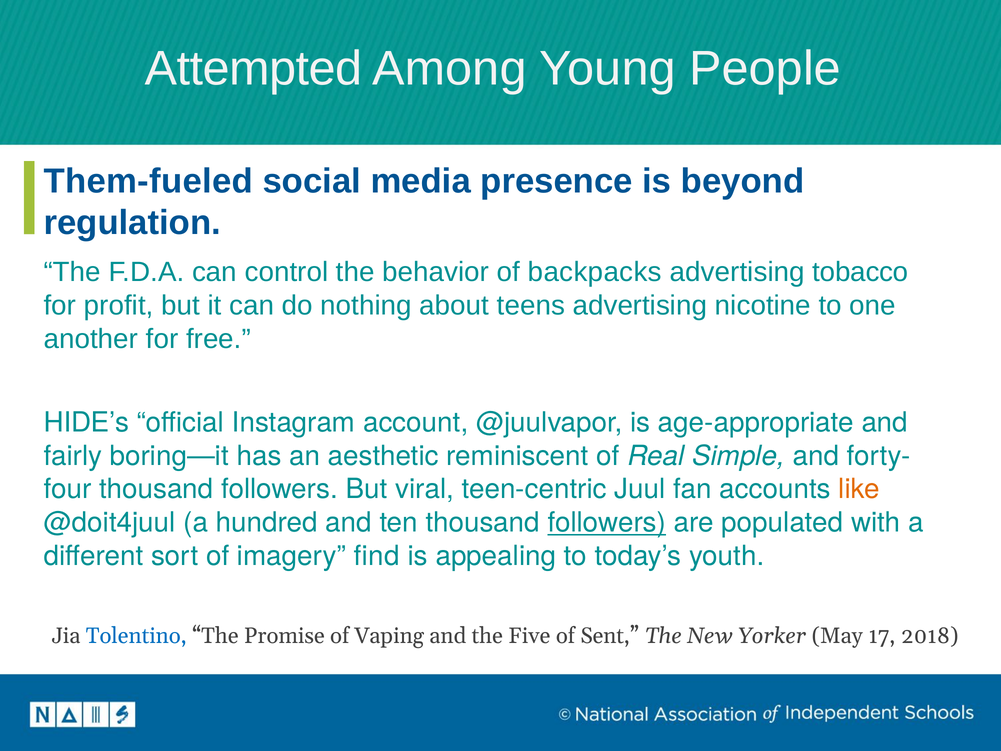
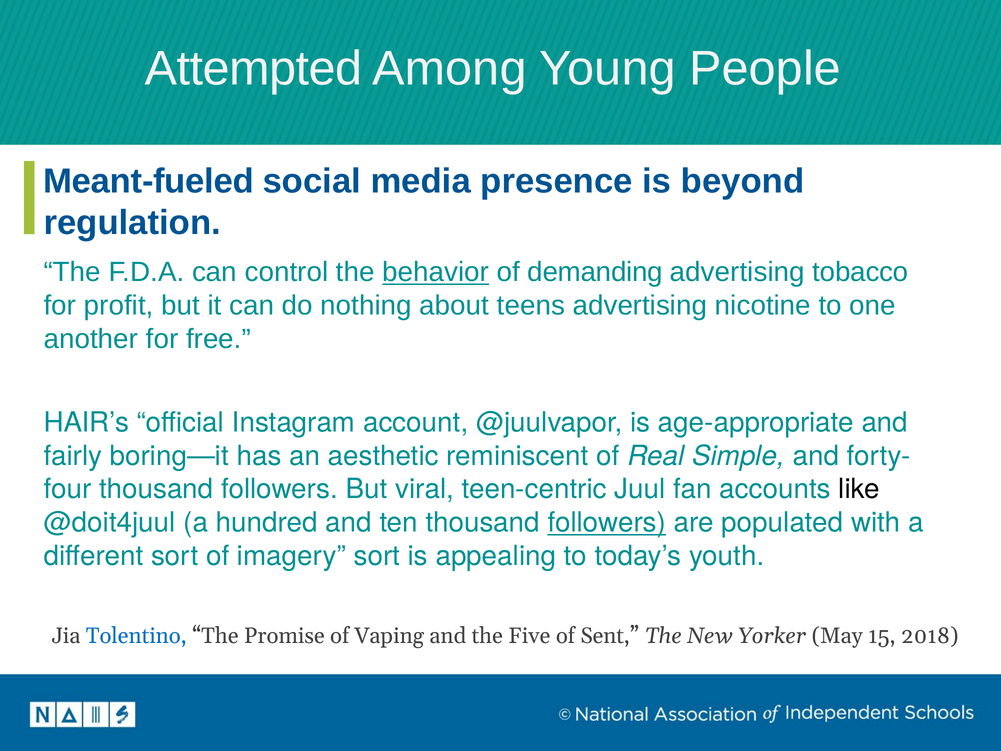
Them-fueled: Them-fueled -> Meant-fueled (149, 181)
behavior underline: none -> present (436, 272)
backpacks: backpacks -> demanding (595, 272)
HIDE’s: HIDE’s -> HAIR’s (86, 422)
like colour: orange -> black (859, 489)
imagery find: find -> sort (377, 556)
17: 17 -> 15 (882, 636)
